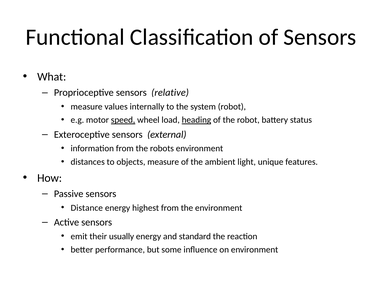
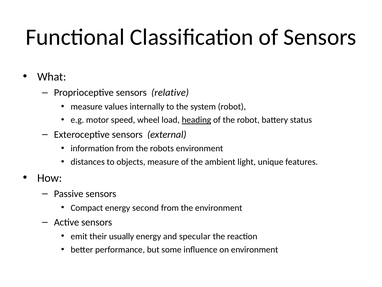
speed underline: present -> none (123, 120)
Distance: Distance -> Compact (87, 207)
highest: highest -> second (146, 207)
standard: standard -> specular (195, 236)
